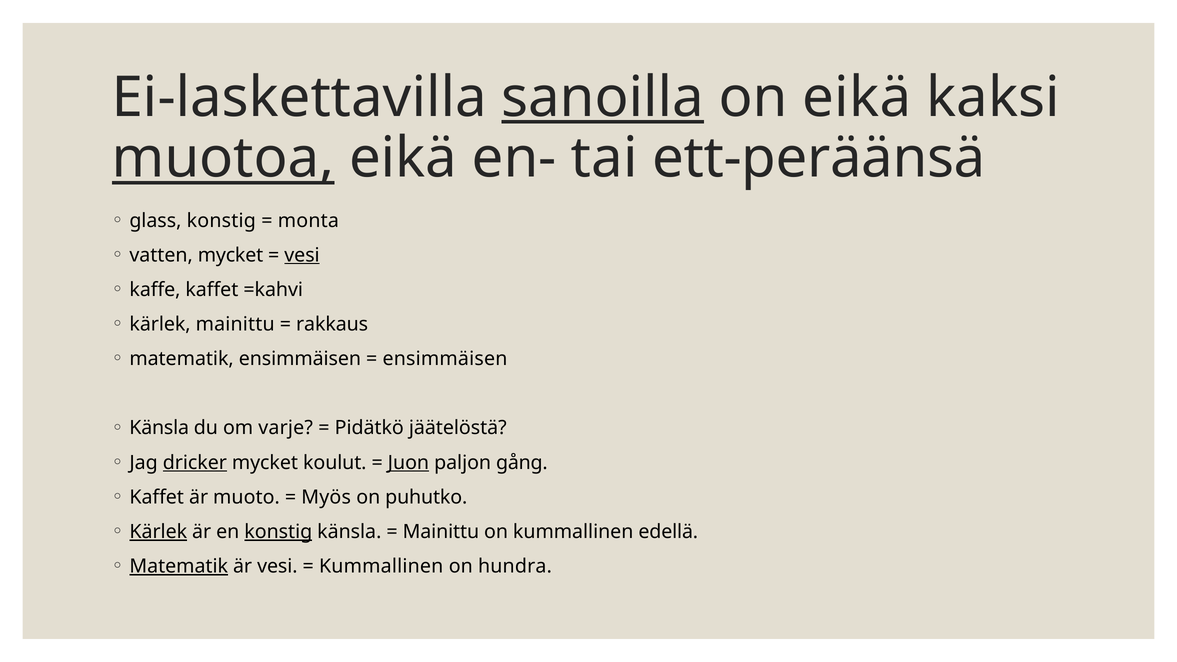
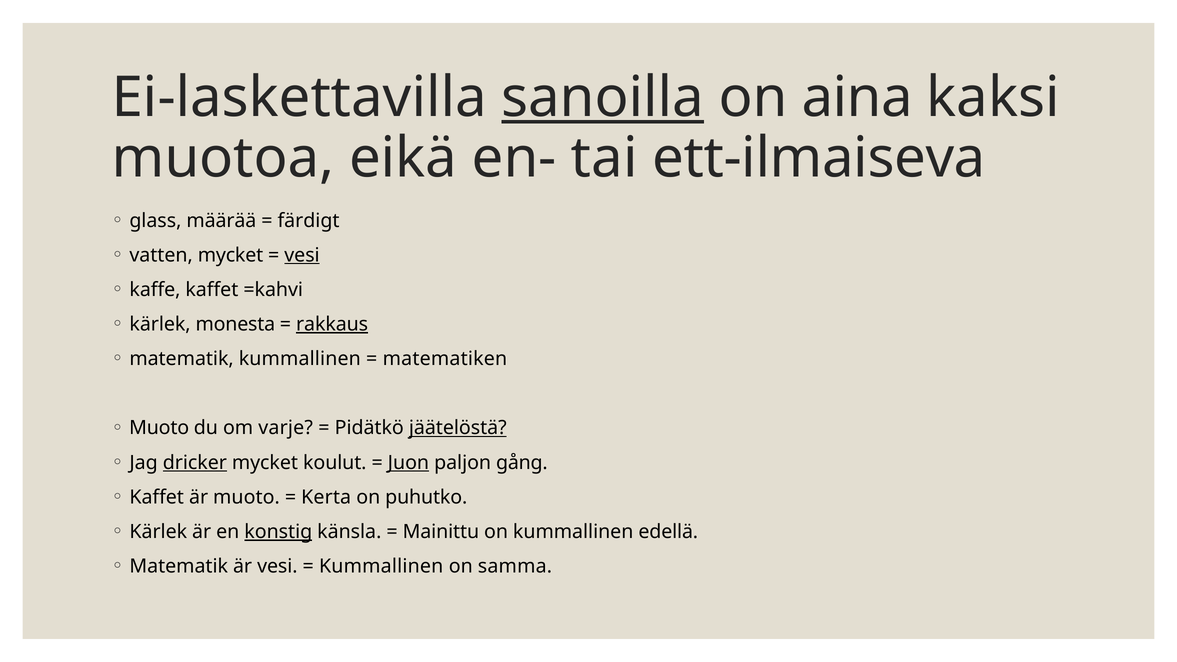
on eikä: eikä -> aina (857, 97)
muotoa underline: present -> none (223, 158)
ett-peräänsä: ett-peräänsä -> ett-ilmaiseva (819, 158)
glass konstig: konstig -> määrää (221, 221)
monta: monta -> färdigt (309, 221)
kärlek mainittu: mainittu -> monesta (235, 324)
rakkaus underline: none -> present (332, 324)
matematik ensimmäisen: ensimmäisen -> kummallinen (300, 359)
ensimmäisen: ensimmäisen -> matematiken (445, 359)
Känsla: Känsla -> Muoto (159, 428)
jäätelöstä underline: none -> present (458, 428)
Myös: Myös -> Kerta (326, 497)
Kärlek underline: present -> none (158, 532)
Matematik underline: present -> none (179, 566)
hundra: hundra -> samma (515, 566)
